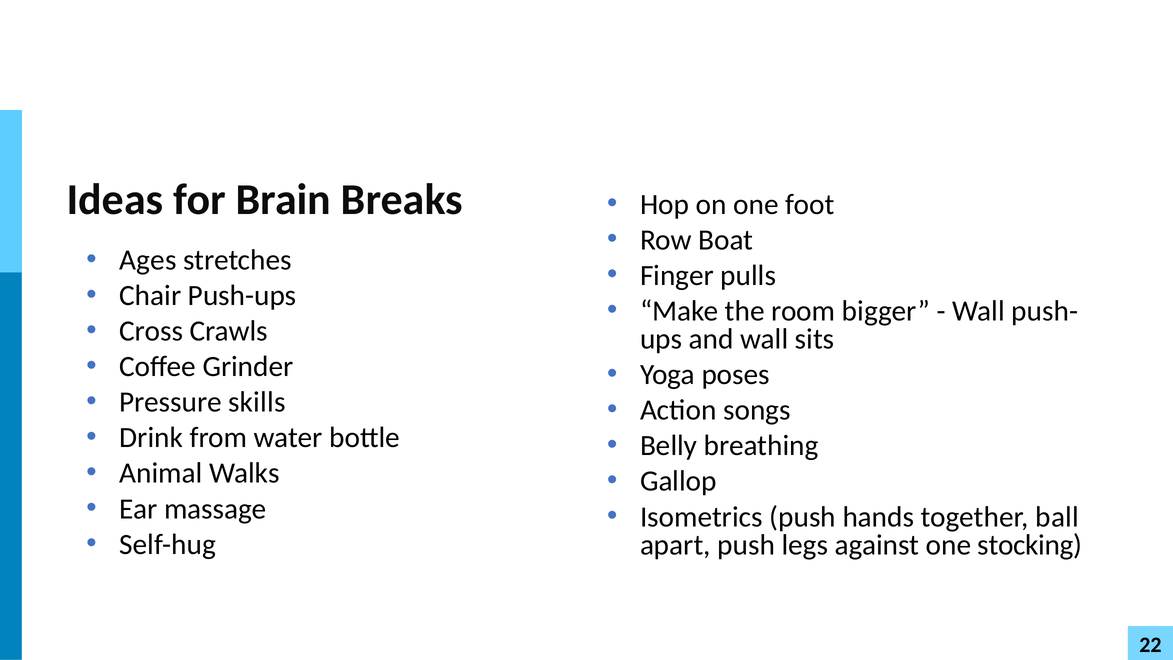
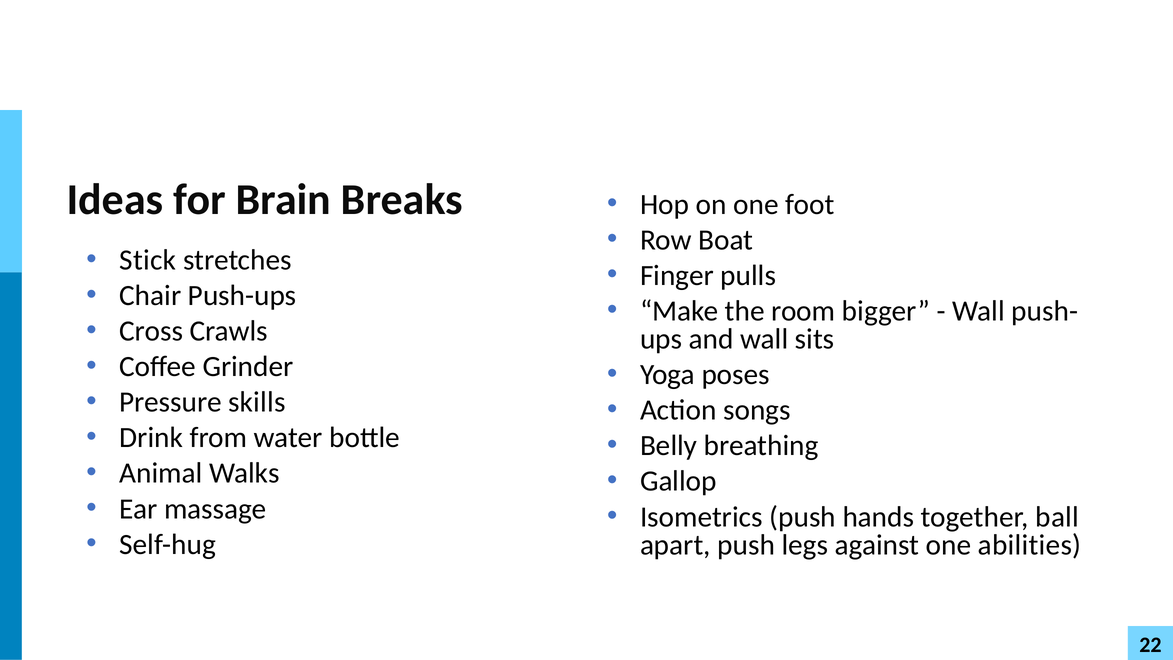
Ages: Ages -> Stick (148, 260)
stocking: stocking -> abilities (1030, 545)
